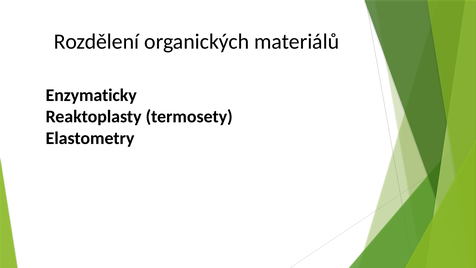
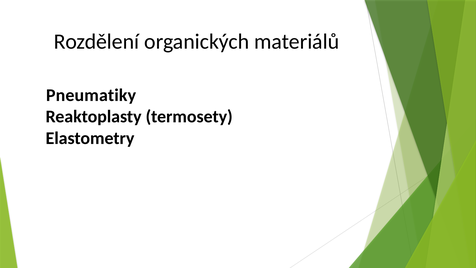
Enzymaticky: Enzymaticky -> Pneumatiky (91, 95)
